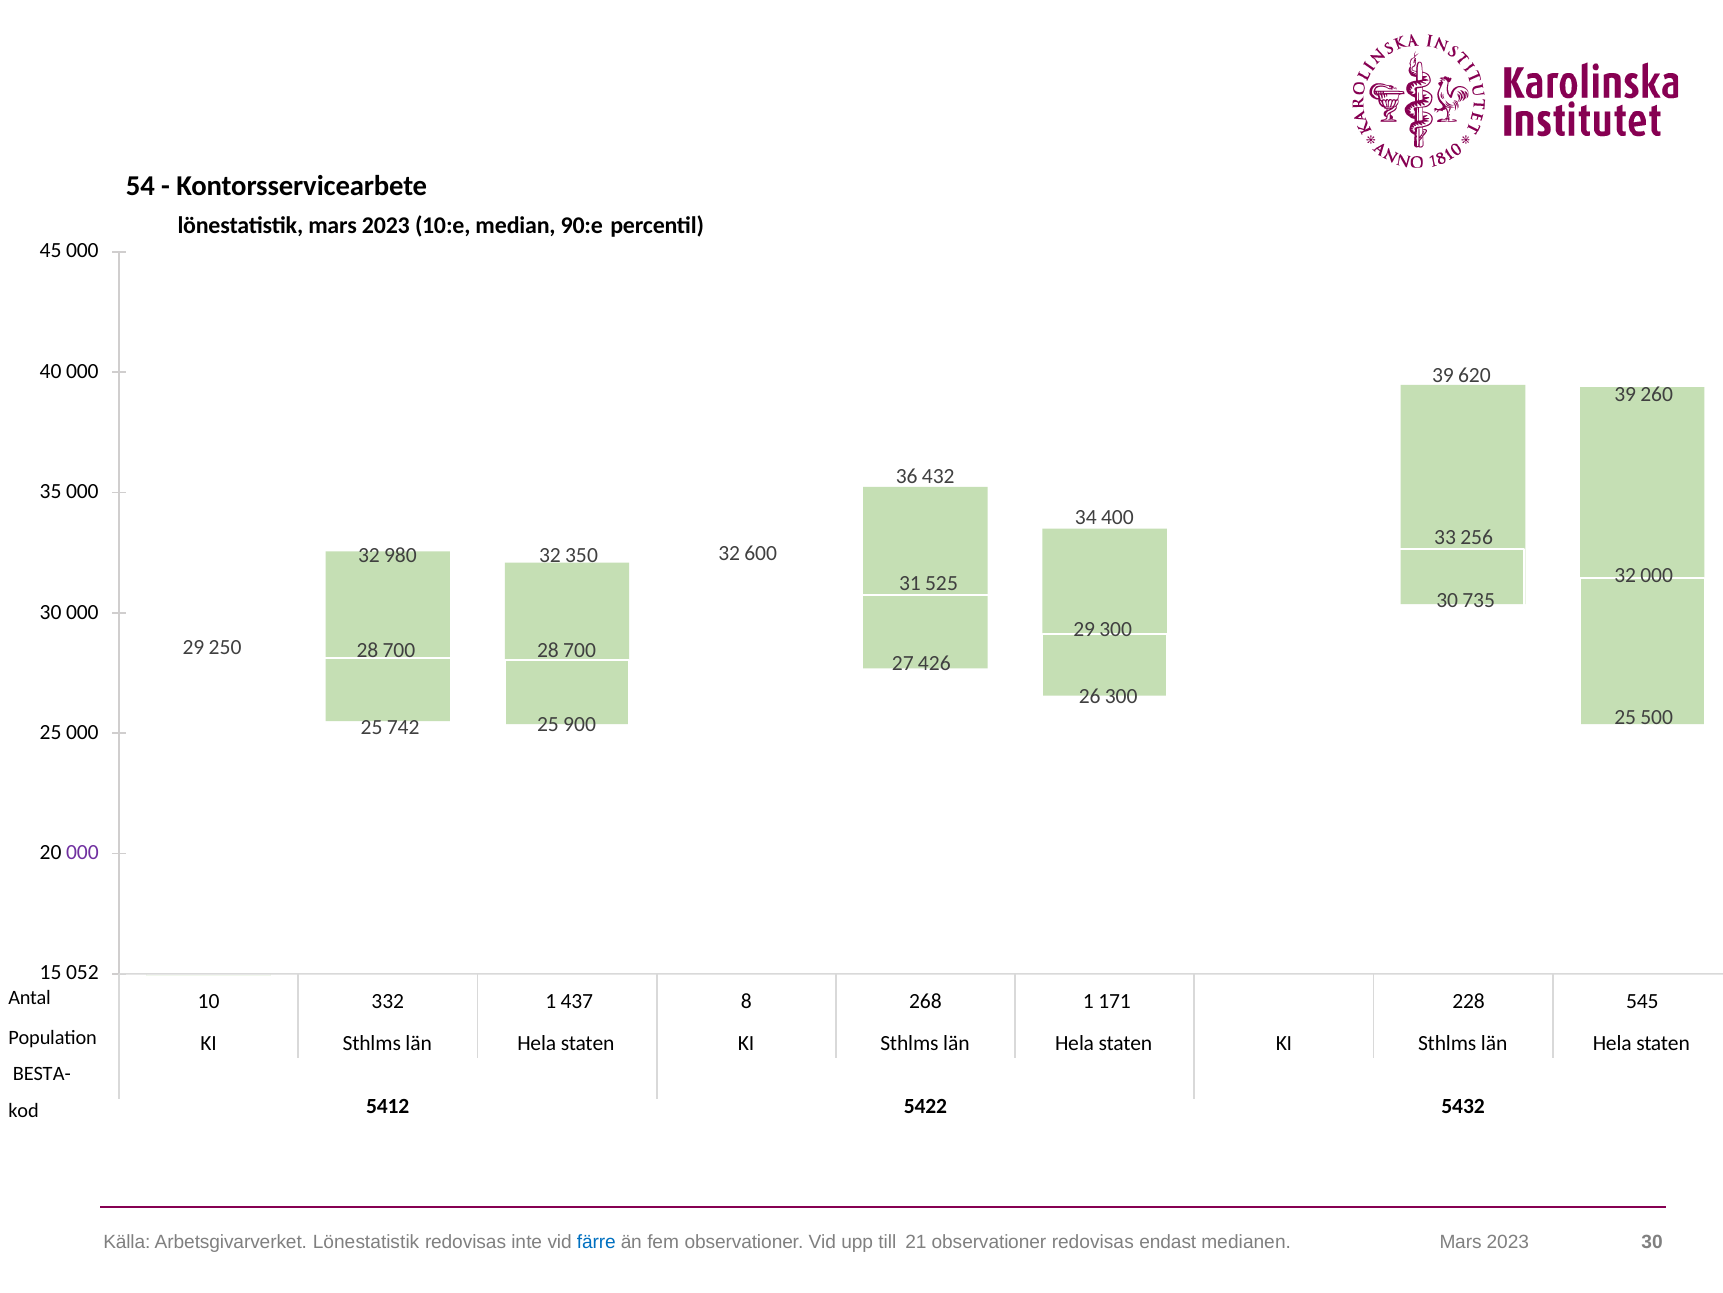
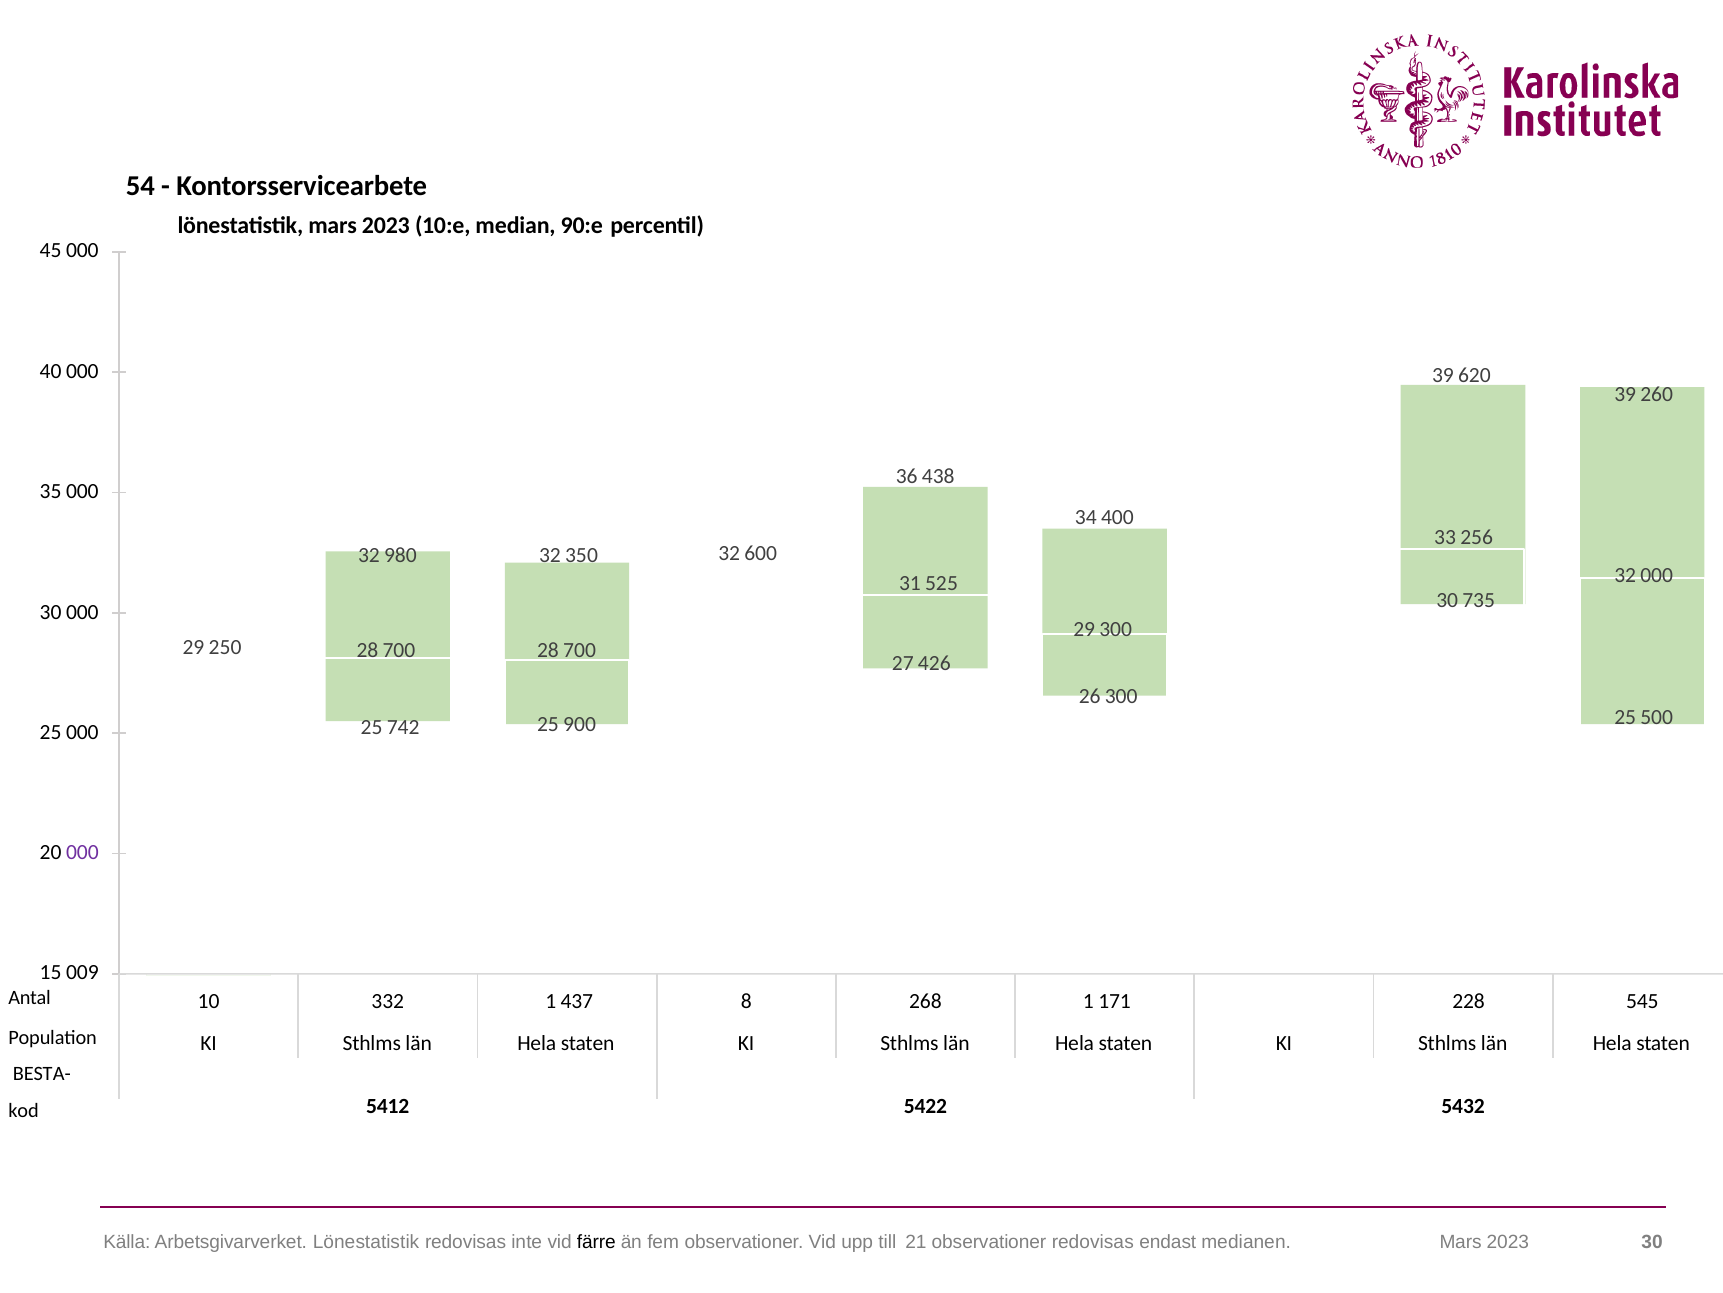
432: 432 -> 438 (938, 477)
052: 052 -> 009 (82, 972)
färre colour: blue -> black (596, 1242)
